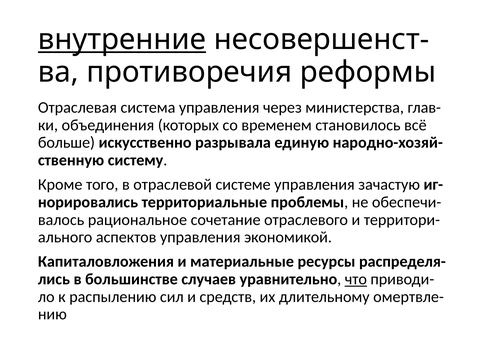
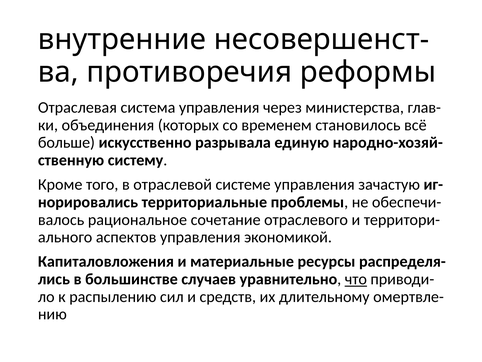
внутренние underline: present -> none (122, 39)
